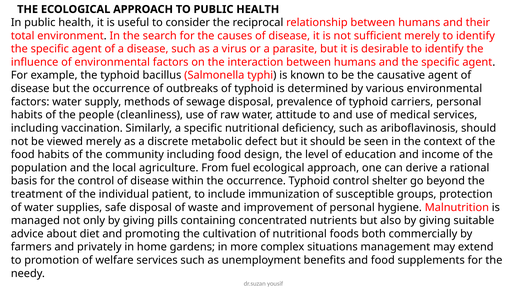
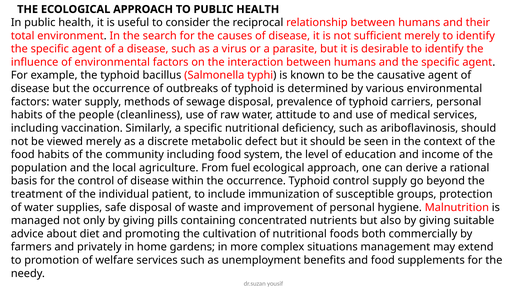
design: design -> system (263, 154)
control shelter: shelter -> supply (390, 181)
